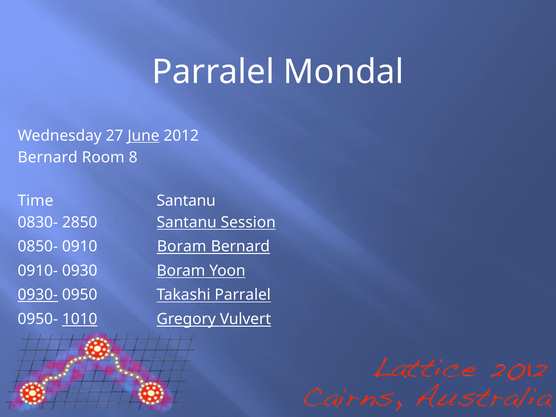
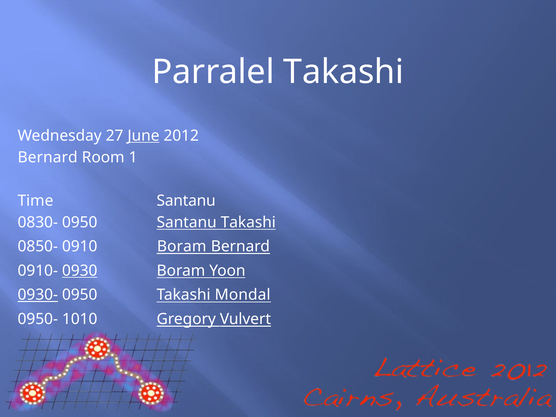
Parralel Mondal: Mondal -> Takashi (344, 72)
8: 8 -> 1 (133, 157)
0830- 2850: 2850 -> 0950 (80, 222)
Santanu Session: Session -> Takashi (248, 222)
0930 underline: none -> present (80, 271)
Takashi Parralel: Parralel -> Mondal (243, 295)
1010 underline: present -> none (80, 319)
